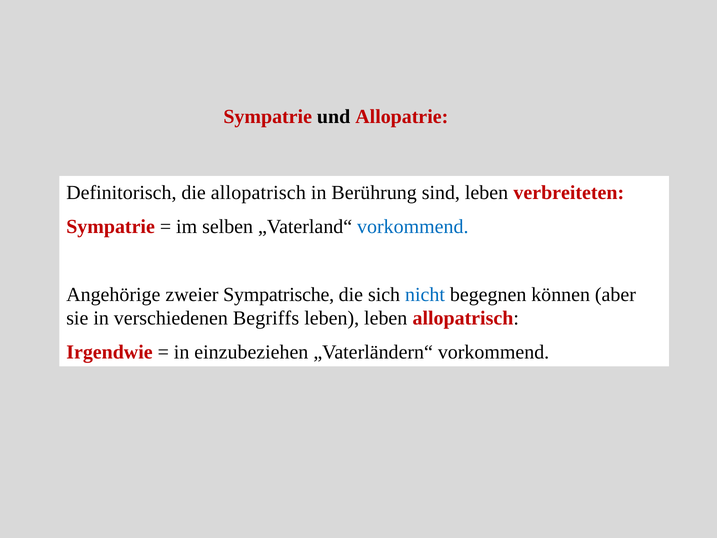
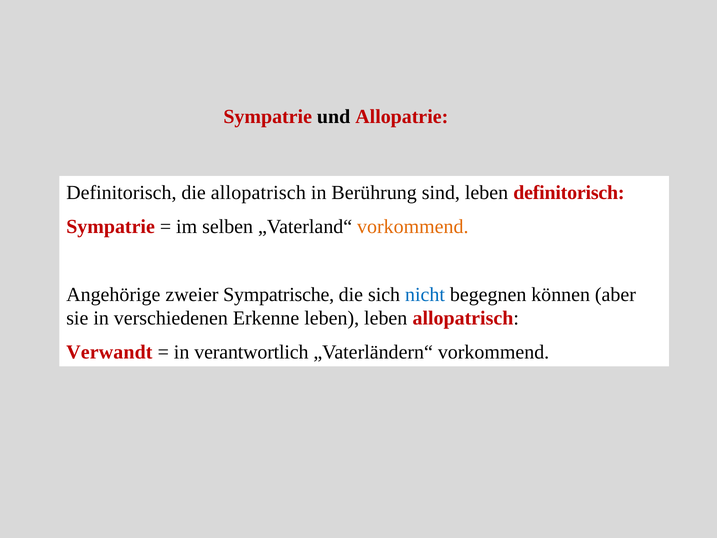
leben verbreiteten: verbreiteten -> definitorisch (569, 193)
vorkommend colour: blue -> orange (413, 227)
Begriffs: Begriffs -> Erkenne (266, 318)
Irgendwie: Irgendwie -> Verwandt (109, 352)
einzubeziehen: einzubeziehen -> verantwortlich (251, 352)
